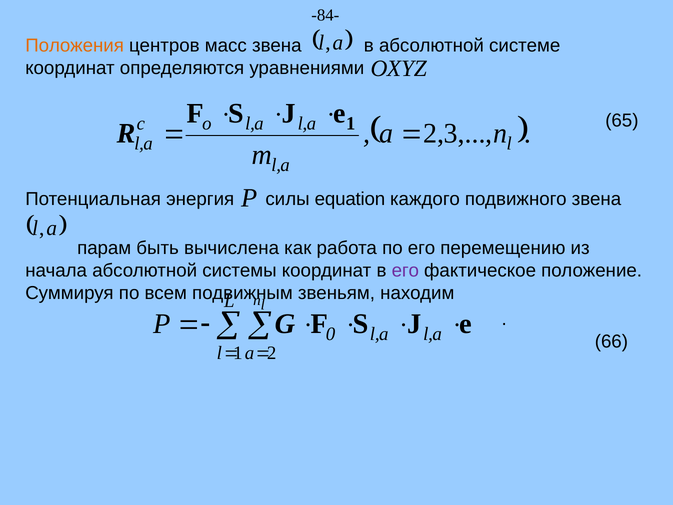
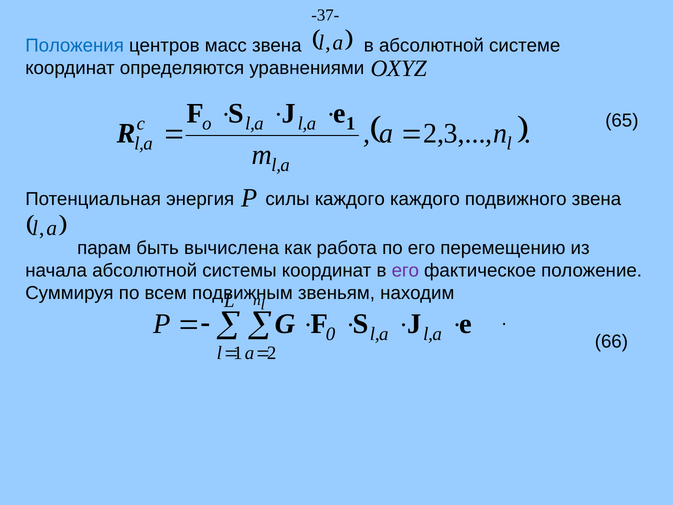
-84-: -84- -> -37- (325, 15)
Положения colour: orange -> blue (75, 46)
силы equation: equation -> каждого (350, 199)
